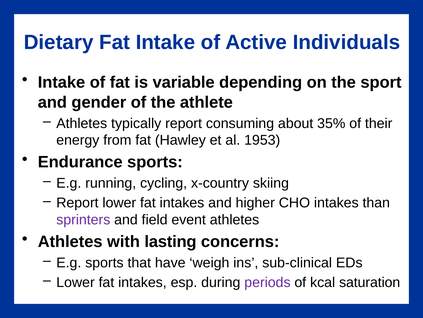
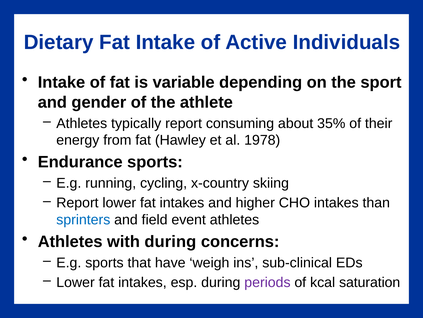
1953: 1953 -> 1978 (262, 140)
sprinters colour: purple -> blue (83, 219)
with lasting: lasting -> during (170, 241)
